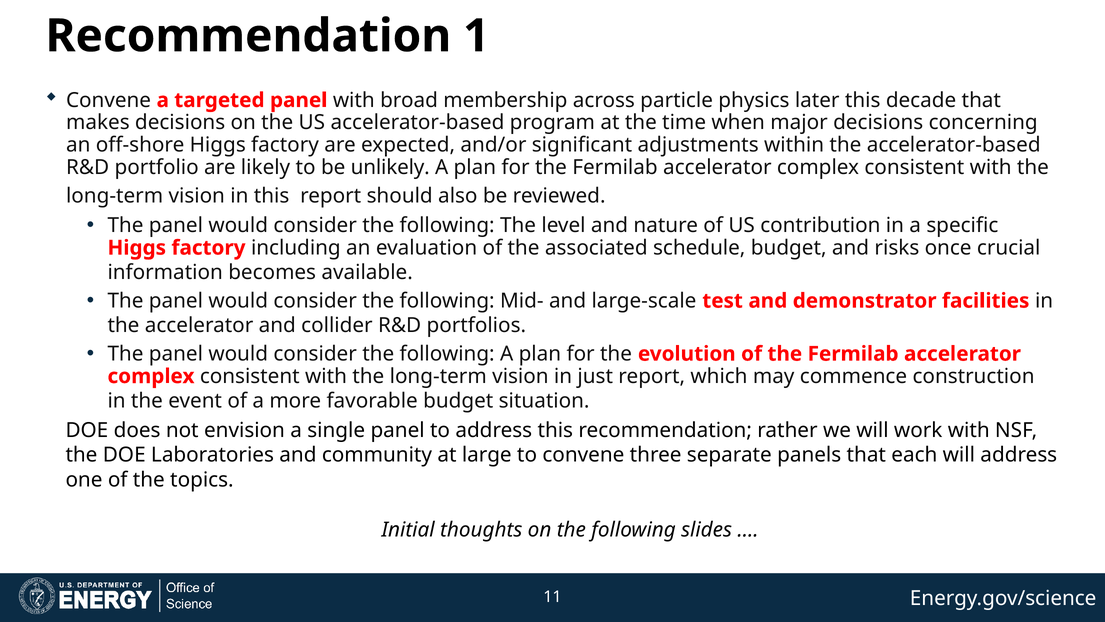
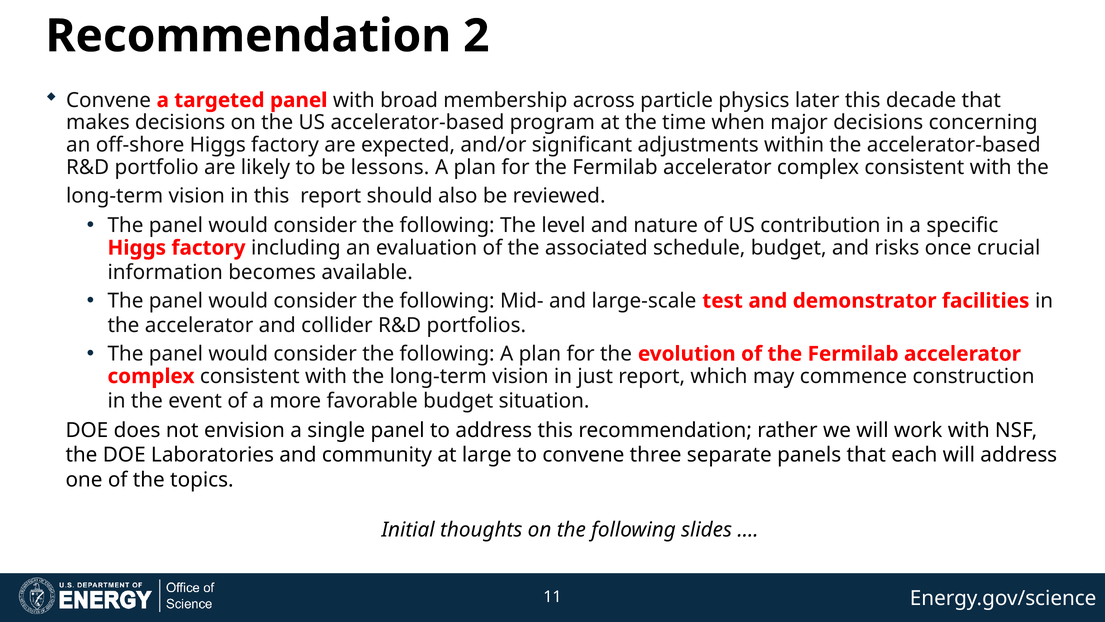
1: 1 -> 2 (476, 36)
unlikely: unlikely -> lessons (390, 167)
